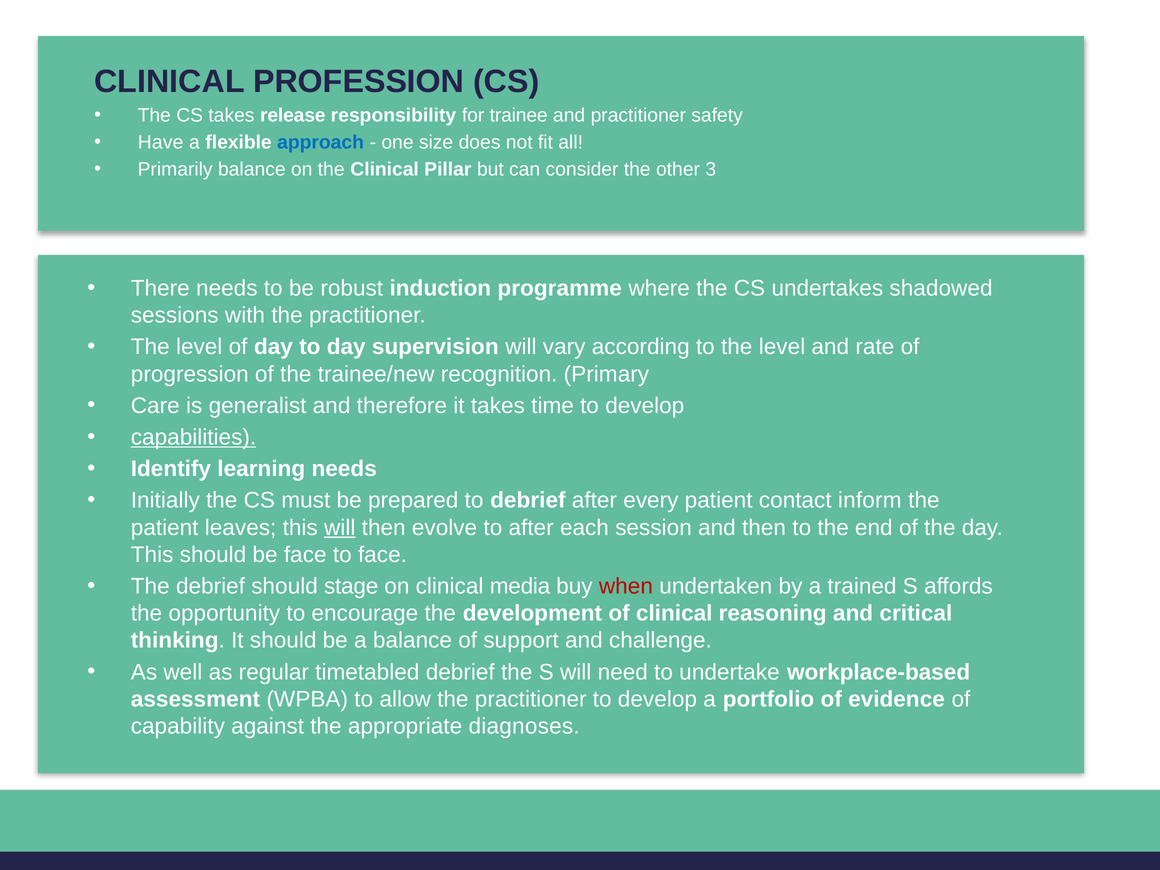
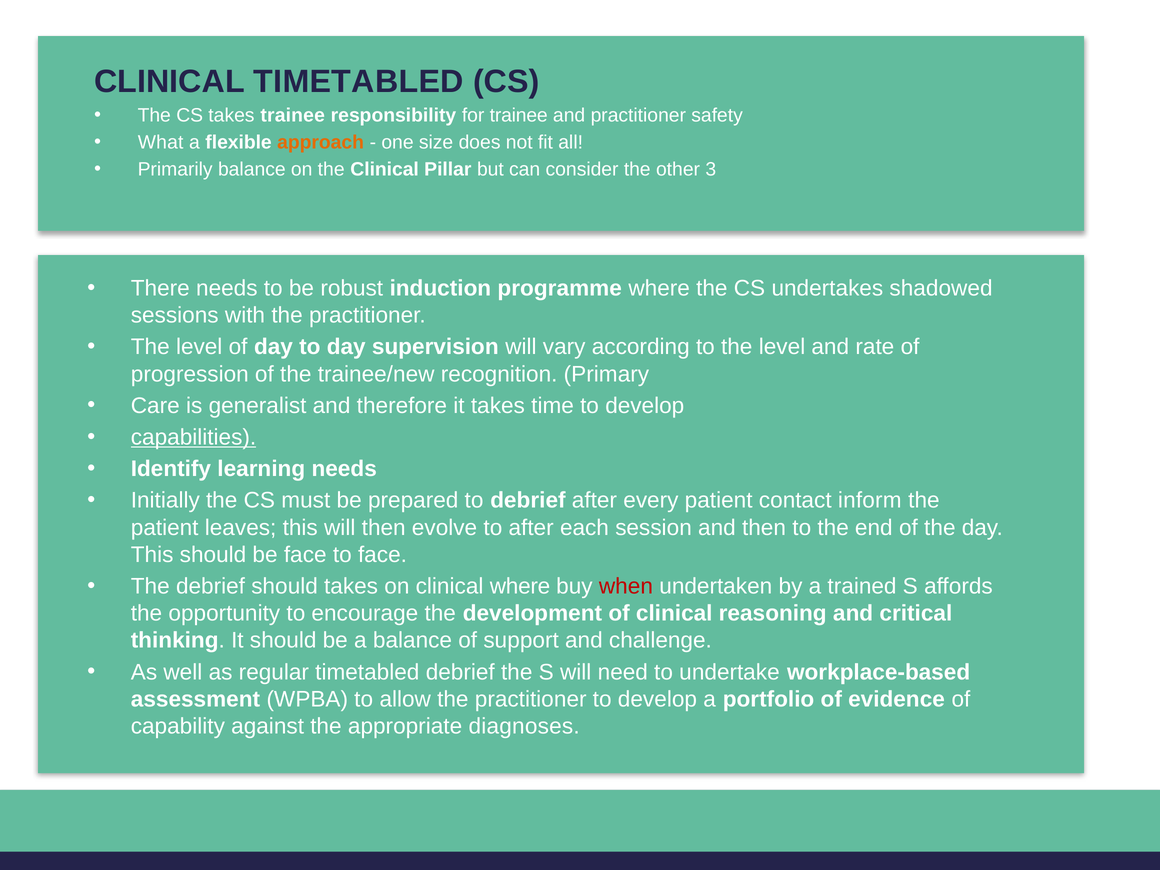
CLINICAL PROFESSION: PROFESSION -> TIMETABLED (358, 81)
takes release: release -> trainee (293, 115)
Have: Have -> What (161, 142)
approach colour: blue -> orange (321, 142)
will underline: present -> none (340, 528)
should stage: stage -> takes (351, 586)
clinical media: media -> where (520, 586)
